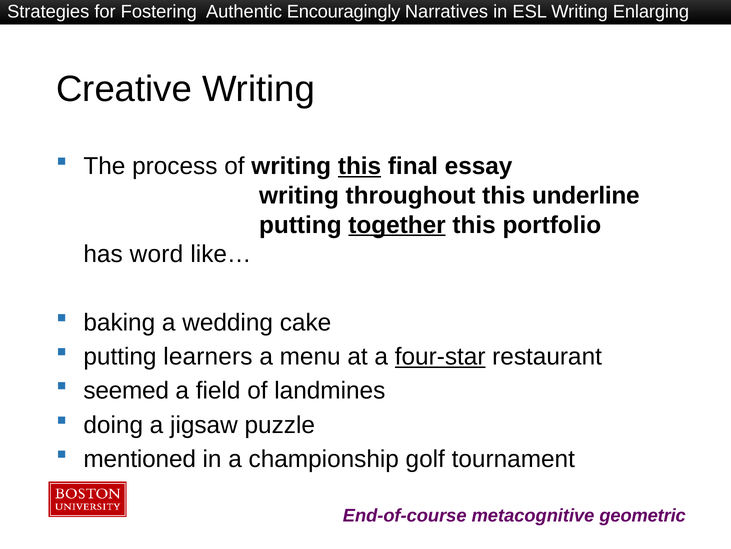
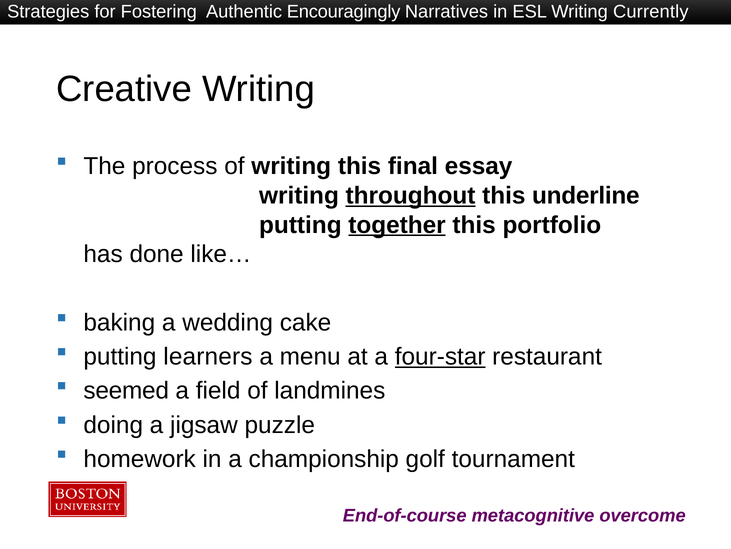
Enlarging: Enlarging -> Currently (651, 11)
this underline: present -> none (360, 166)
throughout underline: none -> present (411, 195)
word: word -> done (157, 254)
mentioned: mentioned -> homework (140, 459)
geometric: geometric -> overcome (643, 515)
